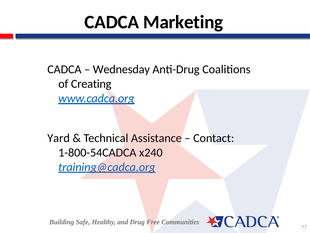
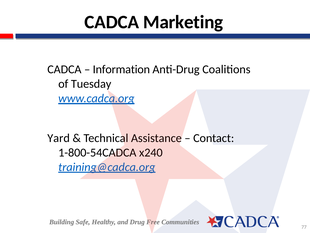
Wednesday: Wednesday -> Information (121, 69)
Creating: Creating -> Tuesday (91, 84)
